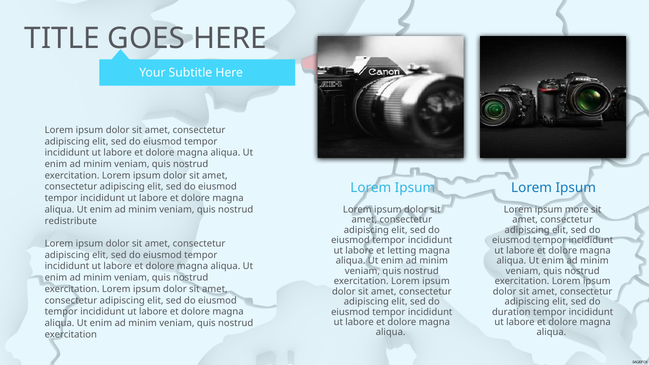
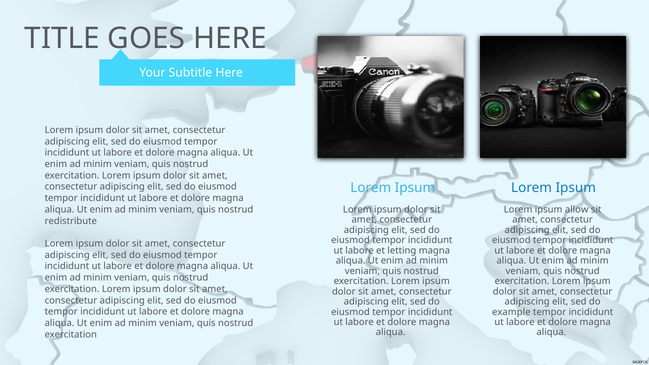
more: more -> allow (577, 210)
duration: duration -> example (511, 312)
